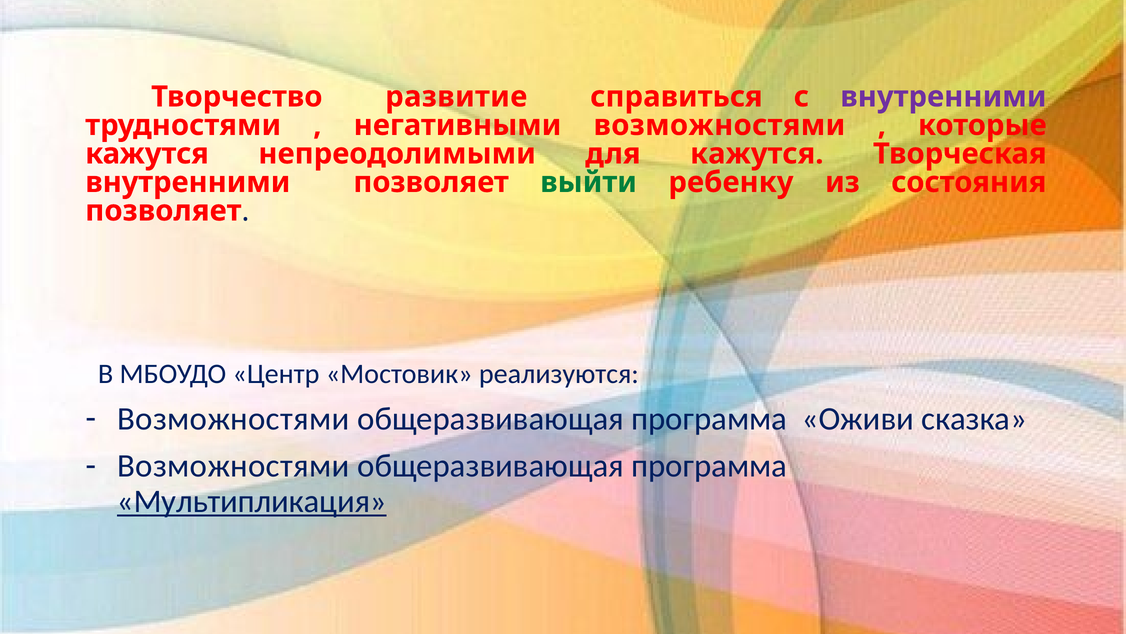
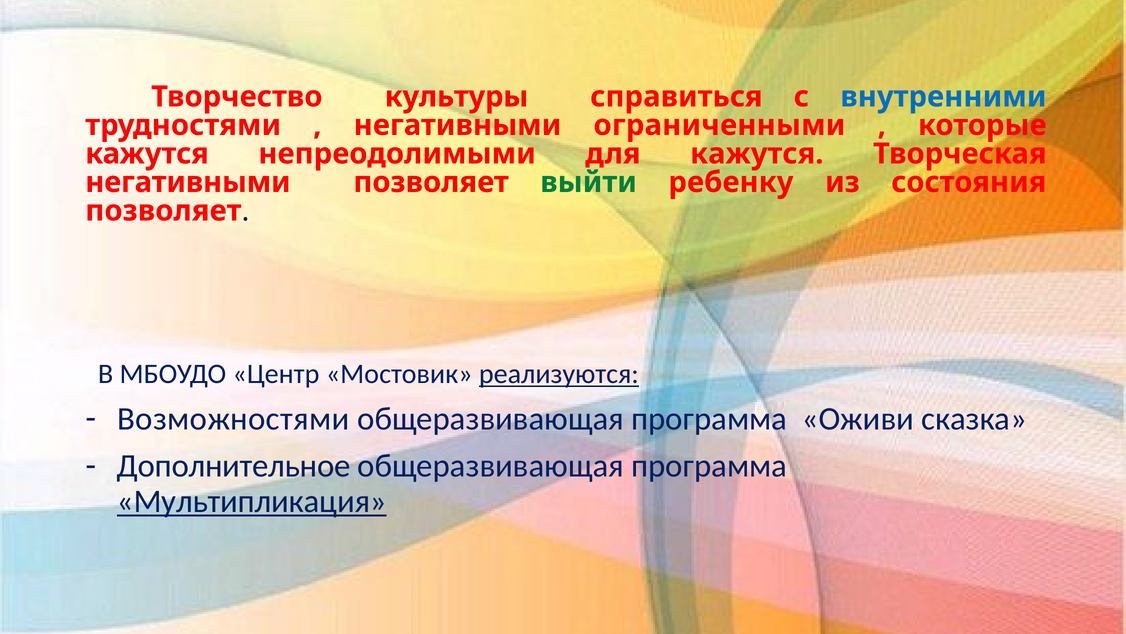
развитие: развитие -> культуры (457, 97)
внутренними colour: purple -> blue (943, 97)
негативными возможностями: возможностями -> ограниченными (719, 125)
внутренними: внутренними -> негативными (188, 182)
реализуются underline: none -> present (559, 374)
Возможностями: Возможностями -> Дополнительное (234, 466)
